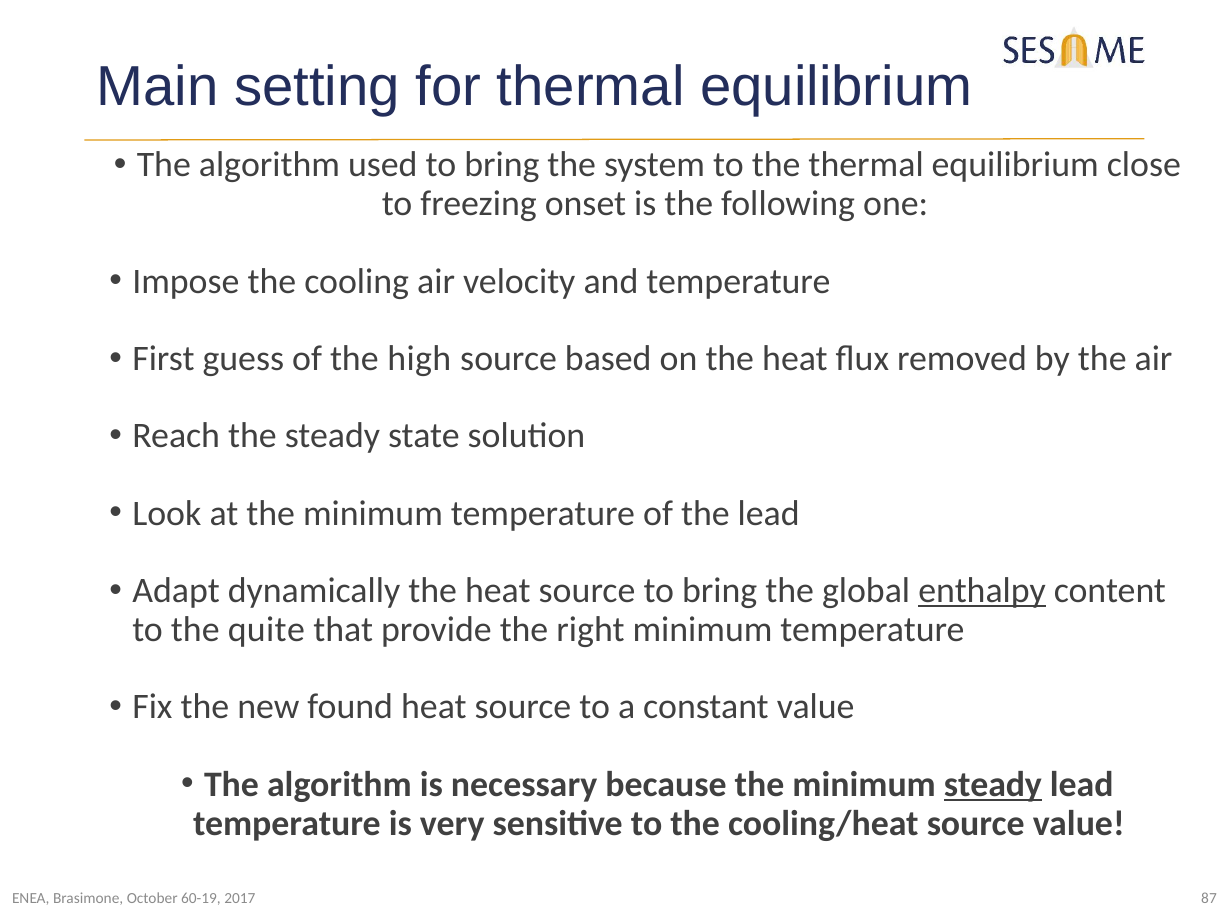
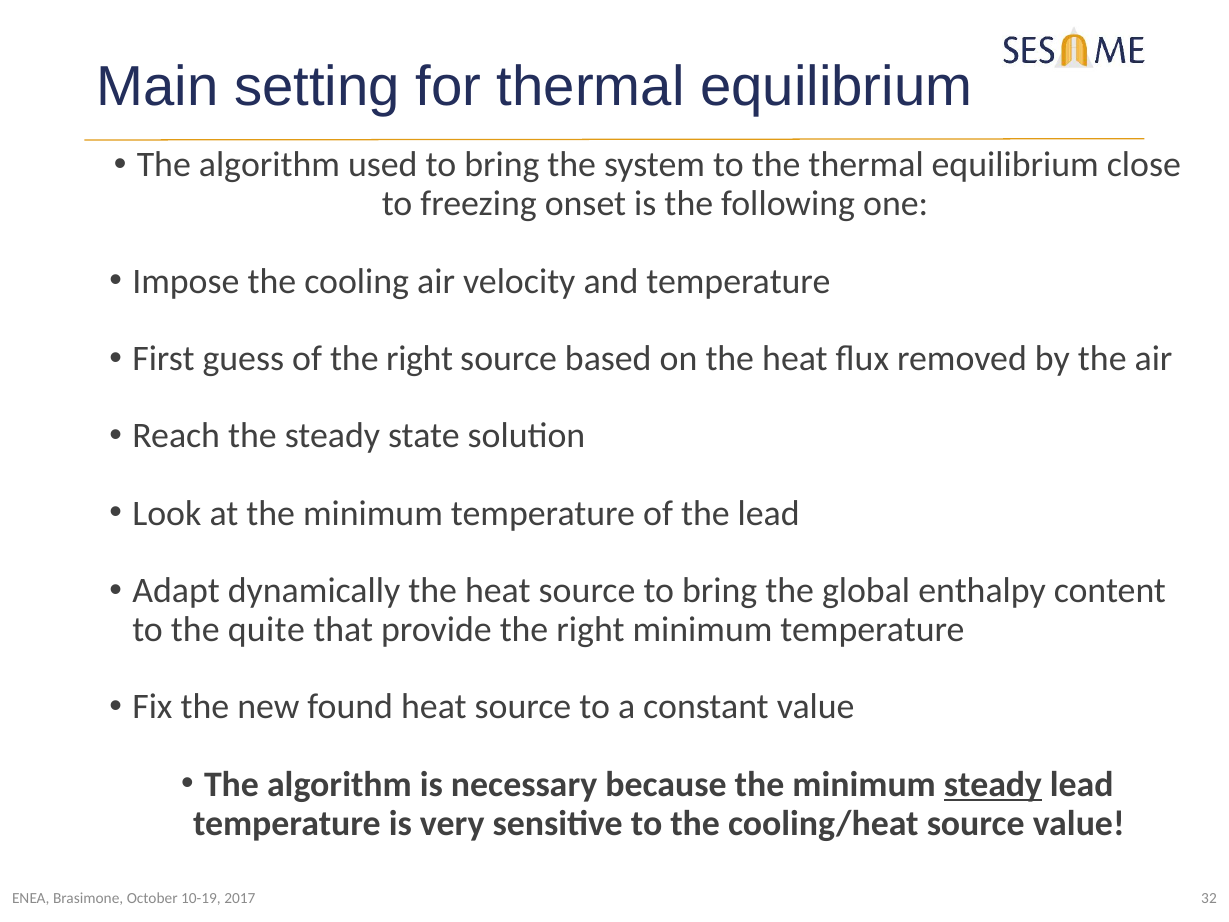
of the high: high -> right (420, 359)
enthalpy underline: present -> none (982, 591)
60-19: 60-19 -> 10-19 (201, 898)
87: 87 -> 32 (1209, 898)
